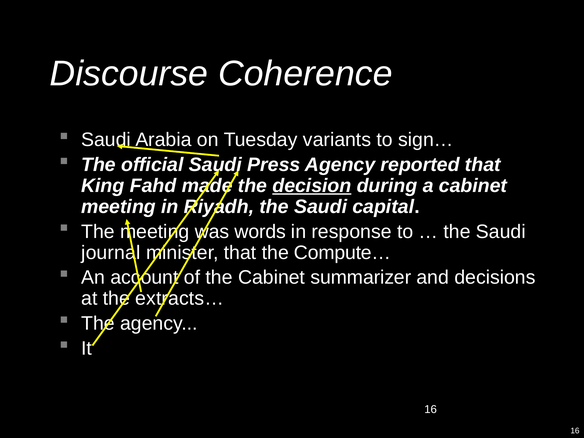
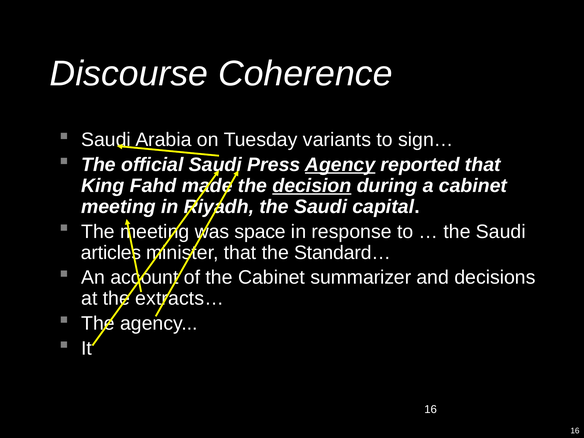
Agency underline: none -> present (340, 165)
words: words -> space (260, 232)
journal: journal -> articles (111, 253)
Compute…: Compute… -> Standard… (342, 253)
